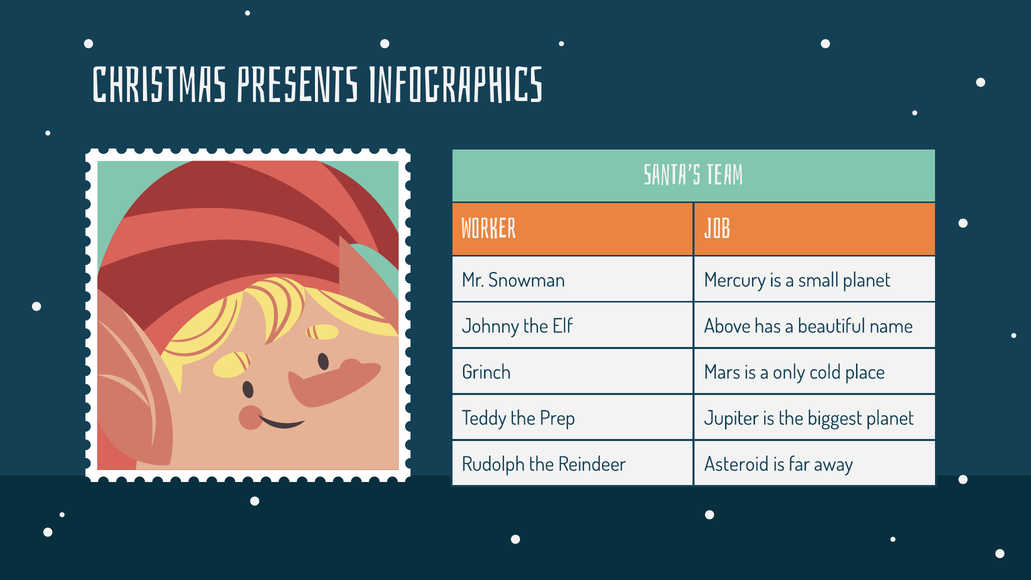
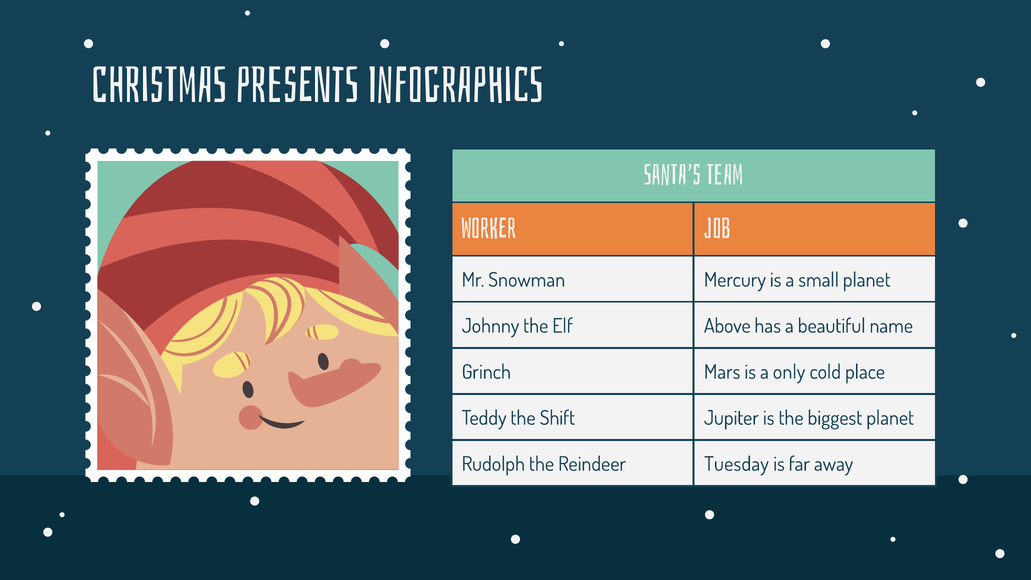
Prep: Prep -> Shift (557, 418)
Asteroid: Asteroid -> Tuesday (736, 464)
